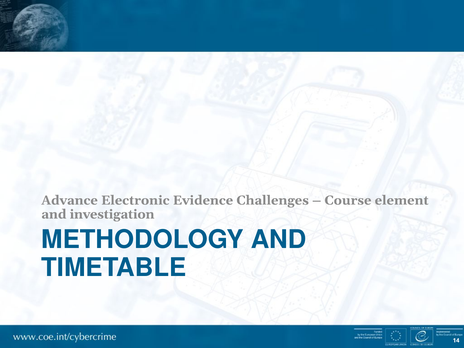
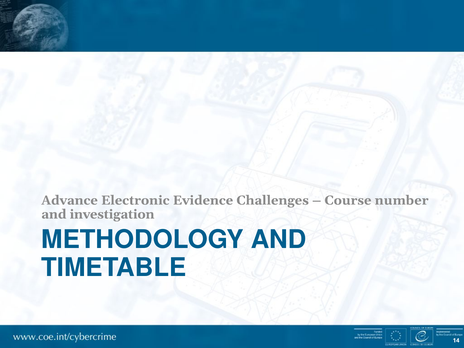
element: element -> number (402, 200)
